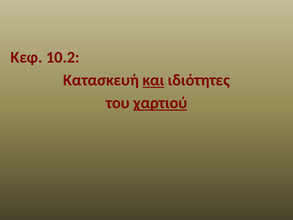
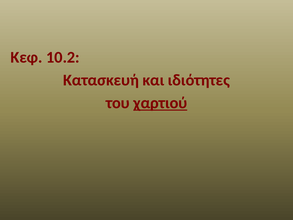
και underline: present -> none (153, 80)
